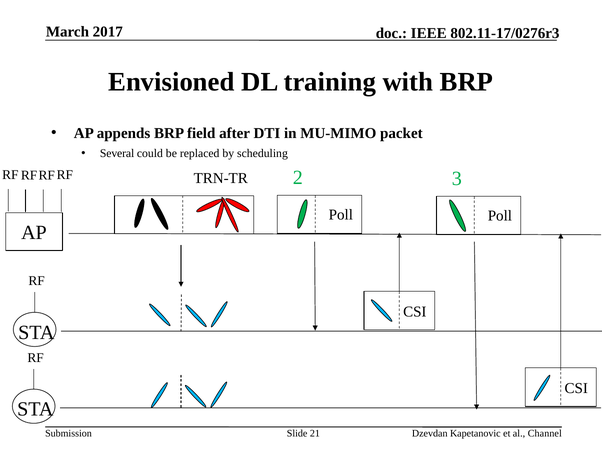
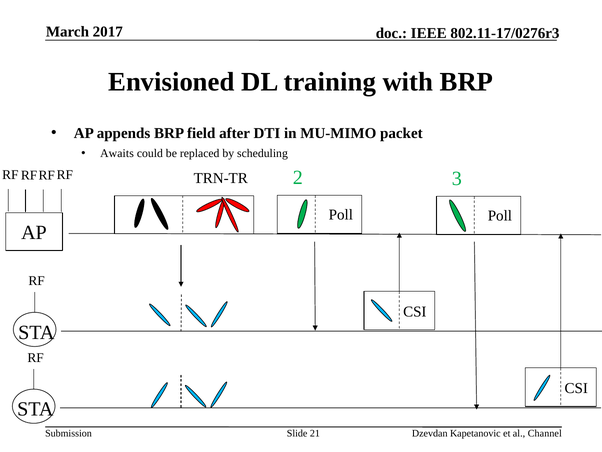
Several: Several -> Awaits (117, 153)
